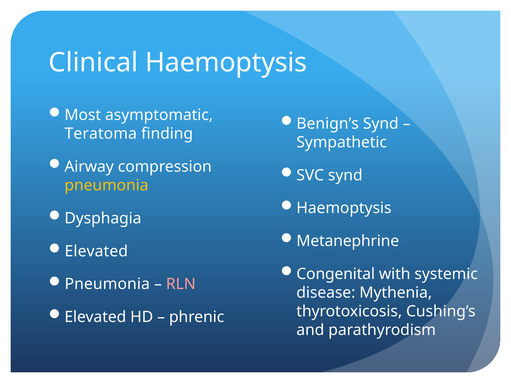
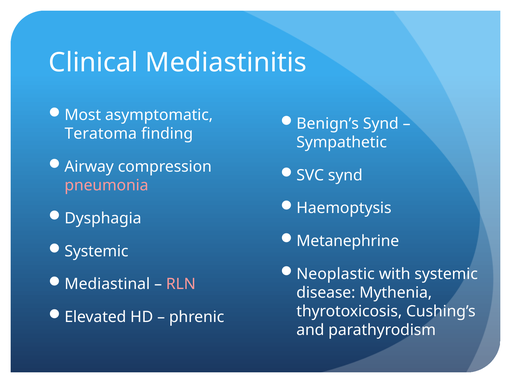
Clinical Haemoptysis: Haemoptysis -> Mediastinitis (226, 63)
pneumonia colour: yellow -> pink (106, 186)
Elevated: Elevated -> Systemic (96, 251)
Congenital: Congenital -> Neoplastic (336, 274)
Pneumonia: Pneumonia -> Mediastinal (107, 284)
